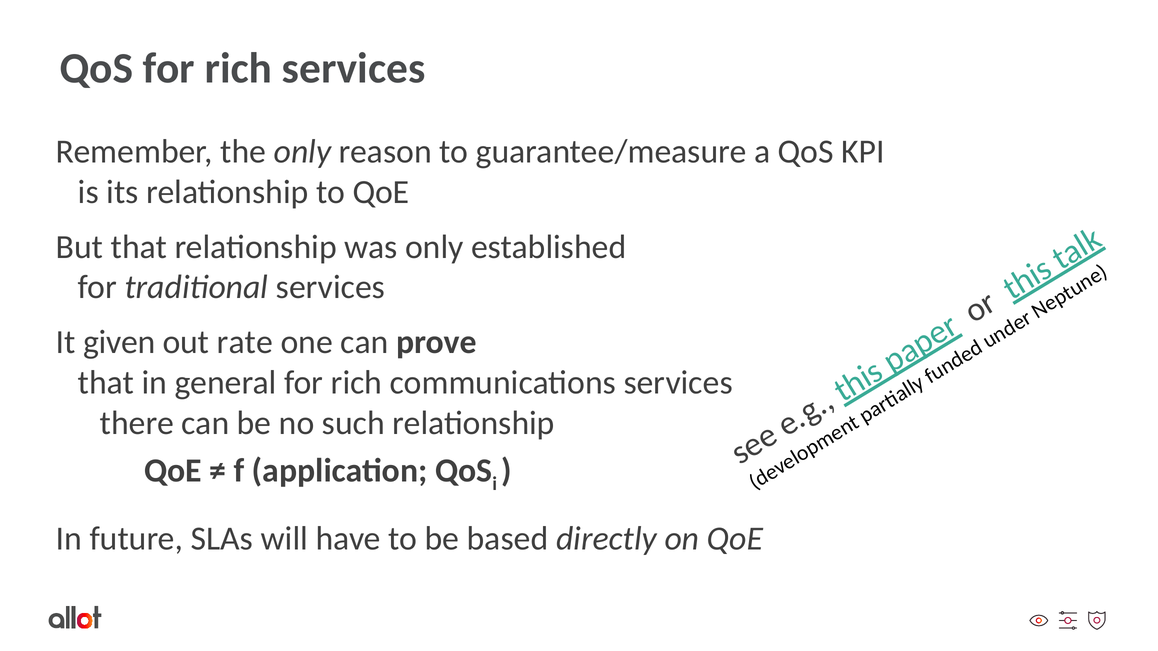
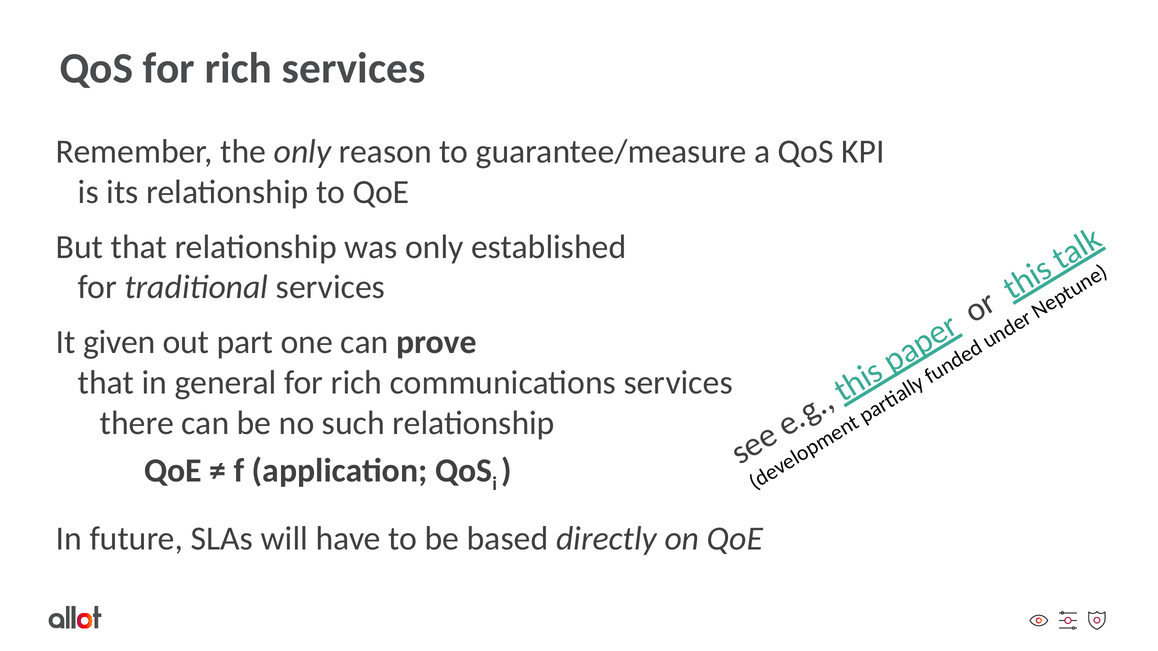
rate: rate -> part (245, 342)
